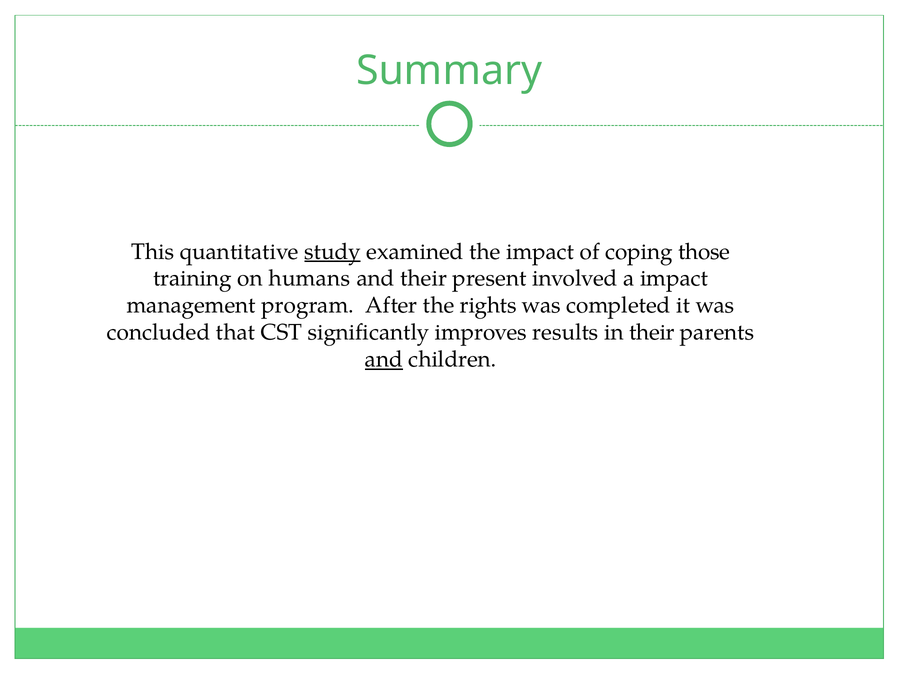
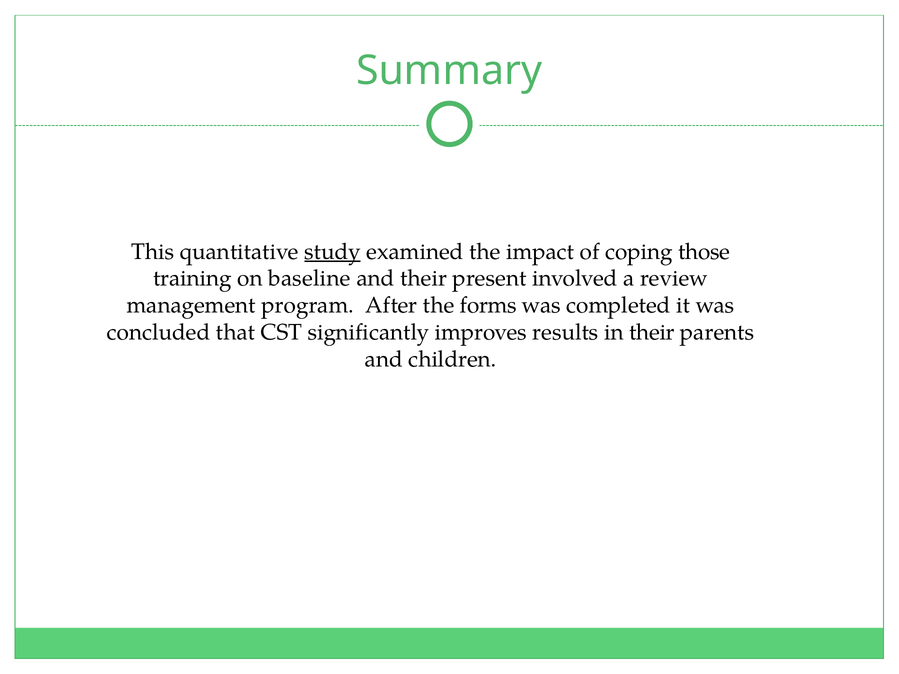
humans: humans -> baseline (310, 279)
a impact: impact -> review (674, 279)
rights: rights -> forms (488, 306)
and underline: present -> none (384, 360)
